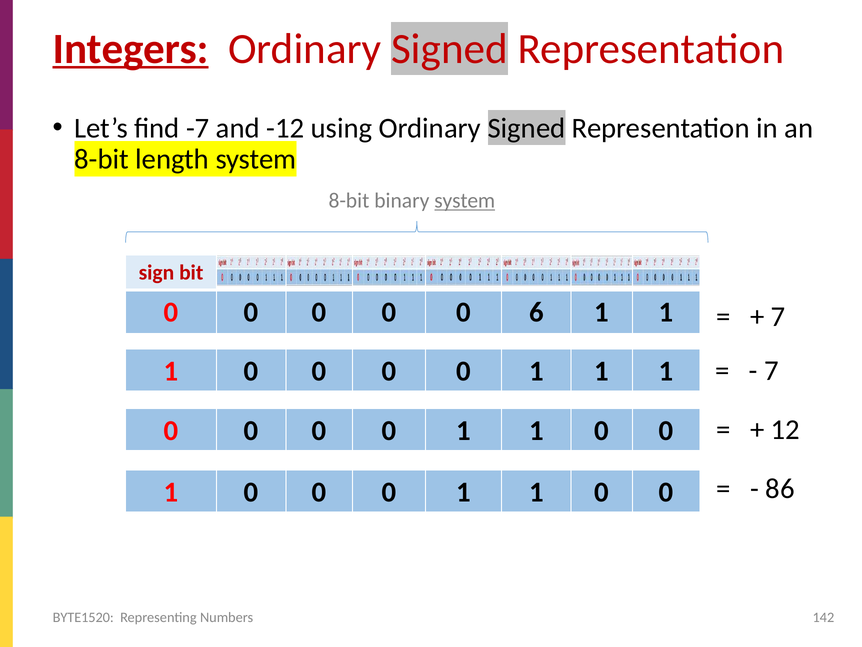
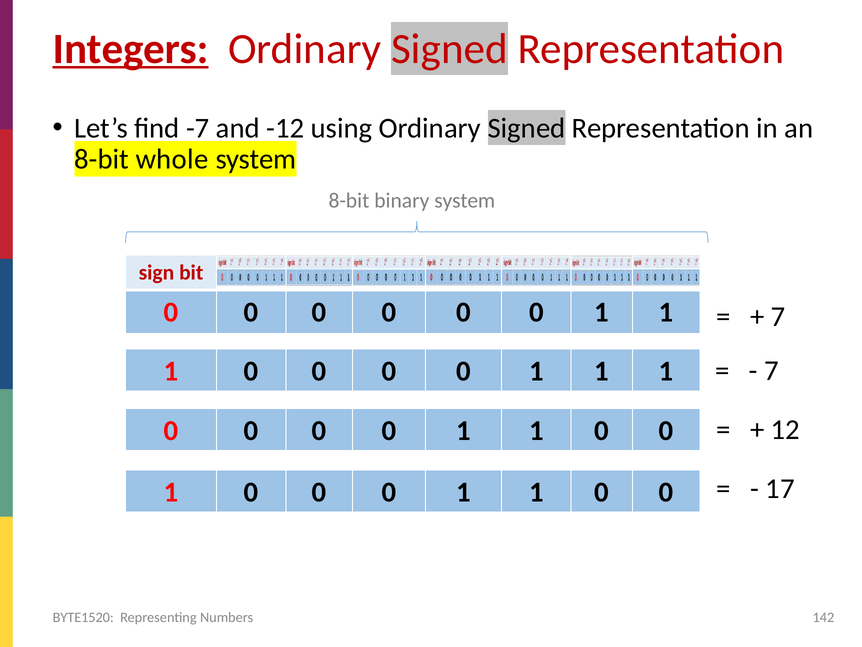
length: length -> whole (172, 159)
system underline: present -> none (465, 201)
6: 6 -> 0 (536, 312)
86: 86 -> 17 (780, 488)
